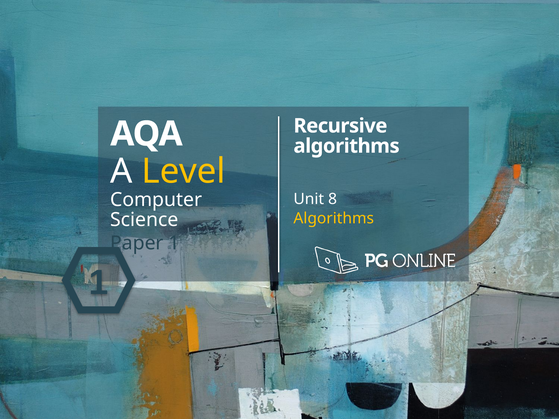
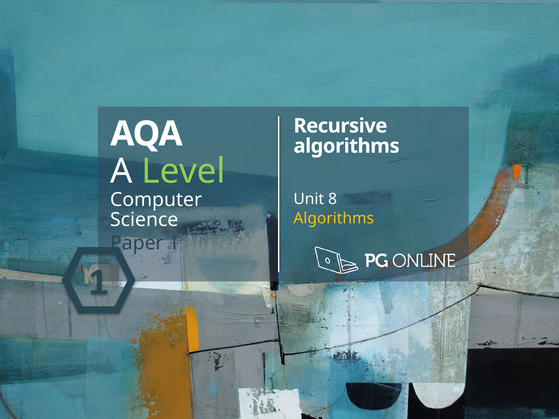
Level colour: yellow -> light green (184, 171)
